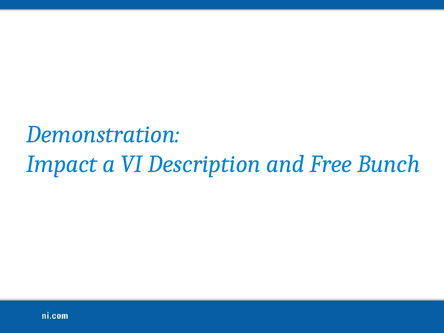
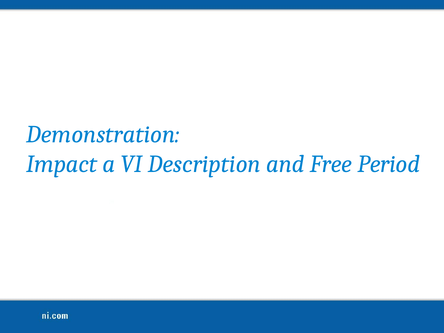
Bunch: Bunch -> Period (389, 164)
